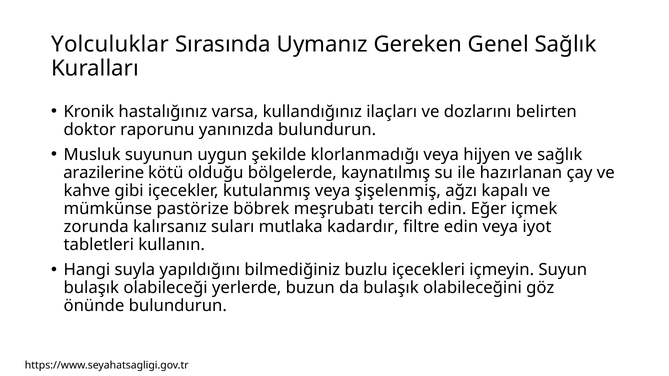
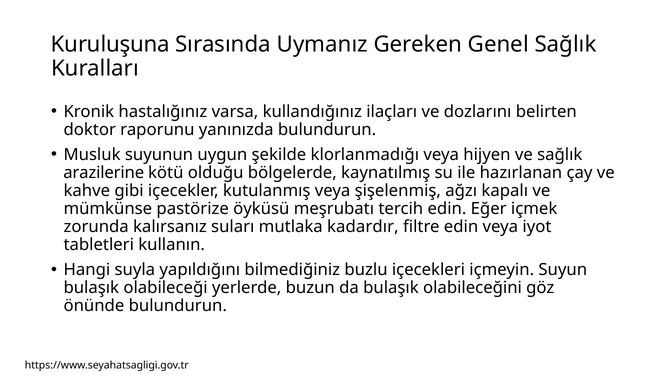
Yolculuklar: Yolculuklar -> Kuruluşuna (110, 44)
böbrek: böbrek -> öyküsü (261, 209)
